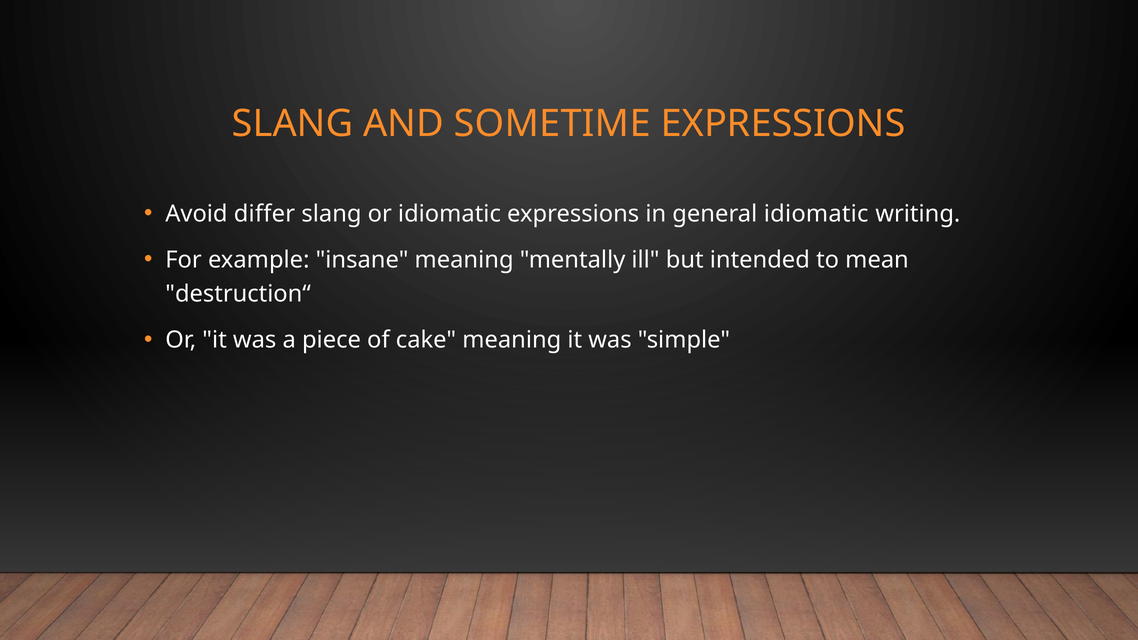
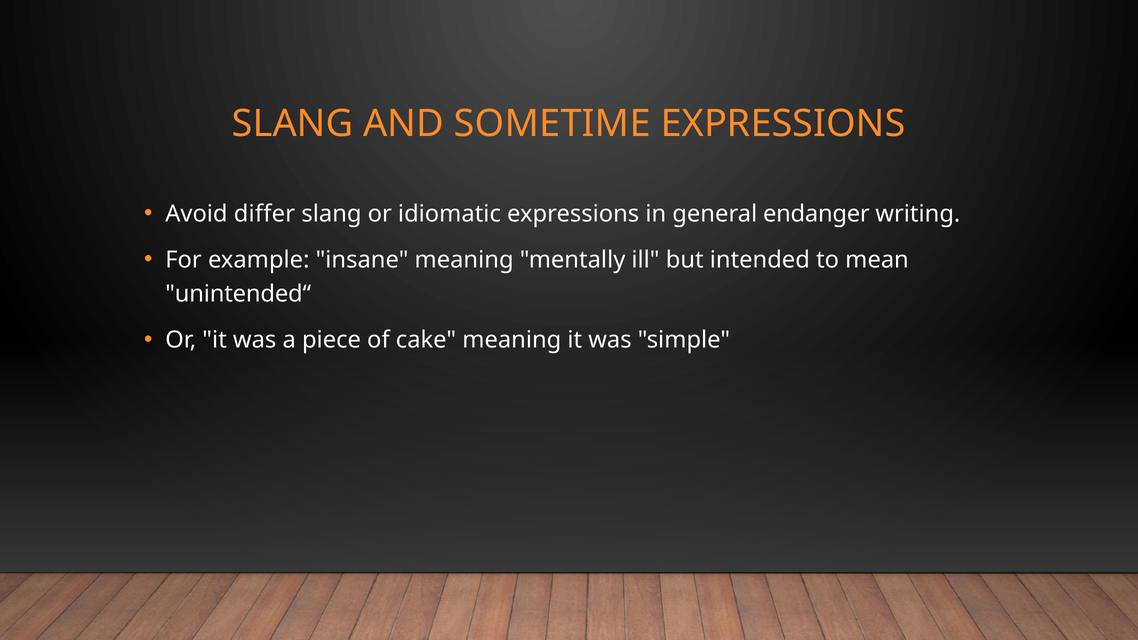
general idiomatic: idiomatic -> endanger (816, 214)
destruction“: destruction“ -> unintended“ (238, 294)
